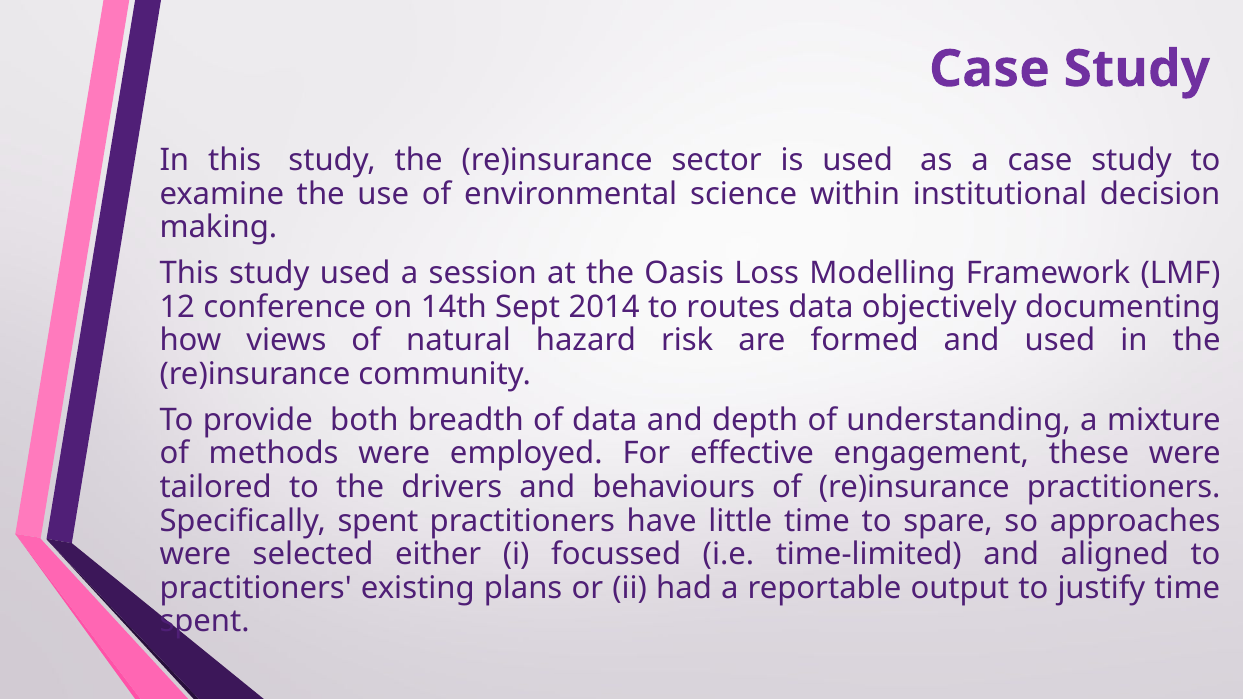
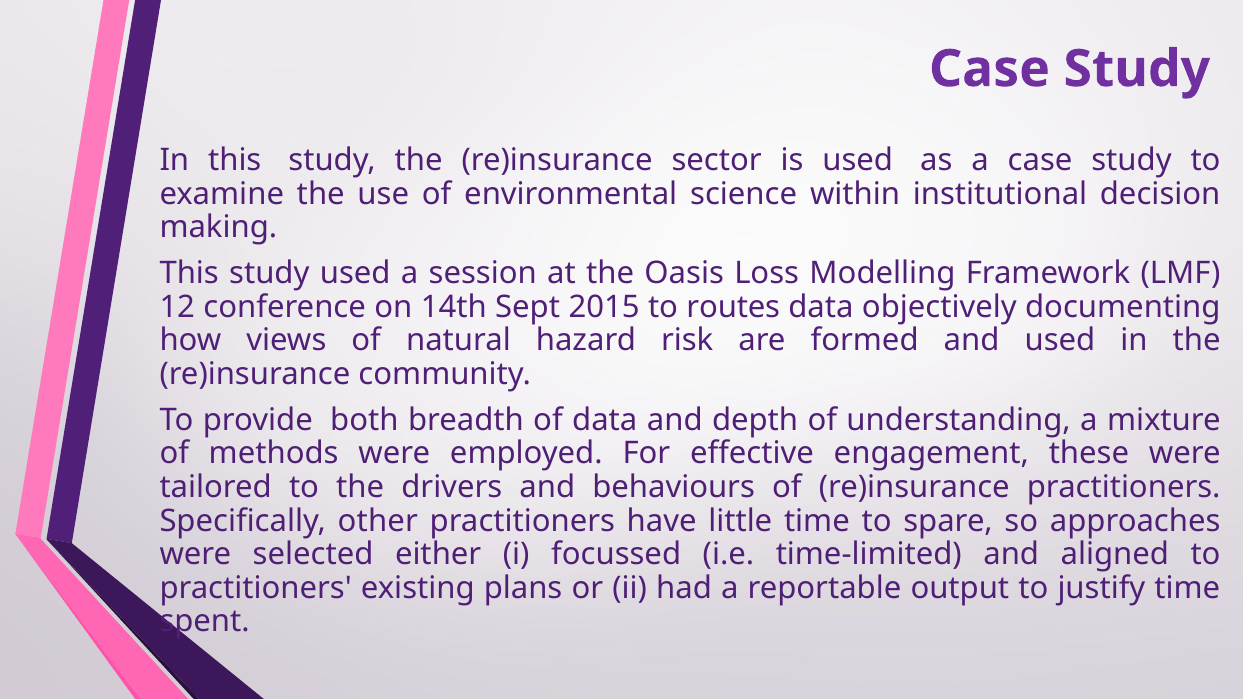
2014: 2014 -> 2015 (604, 307)
Specifically spent: spent -> other (378, 521)
